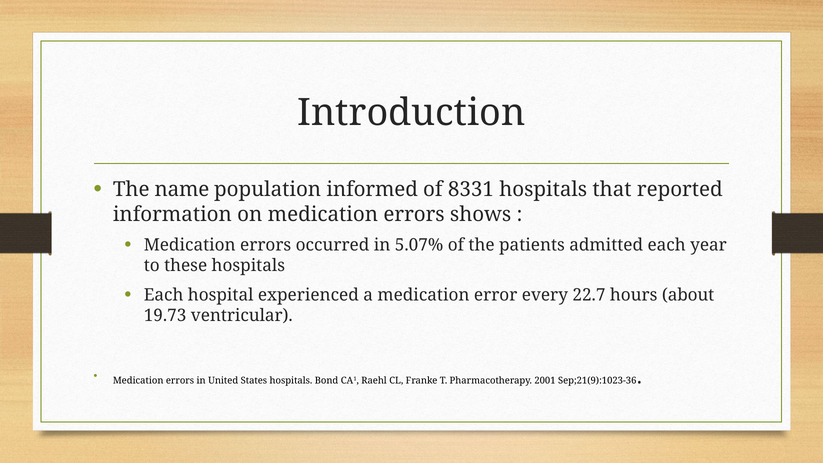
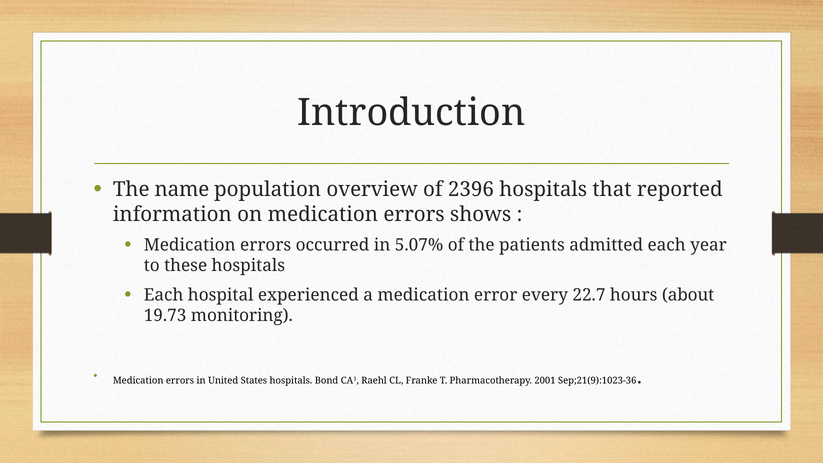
informed: informed -> overview (372, 189)
8331: 8331 -> 2396 (471, 189)
ventricular: ventricular -> monitoring (242, 316)
